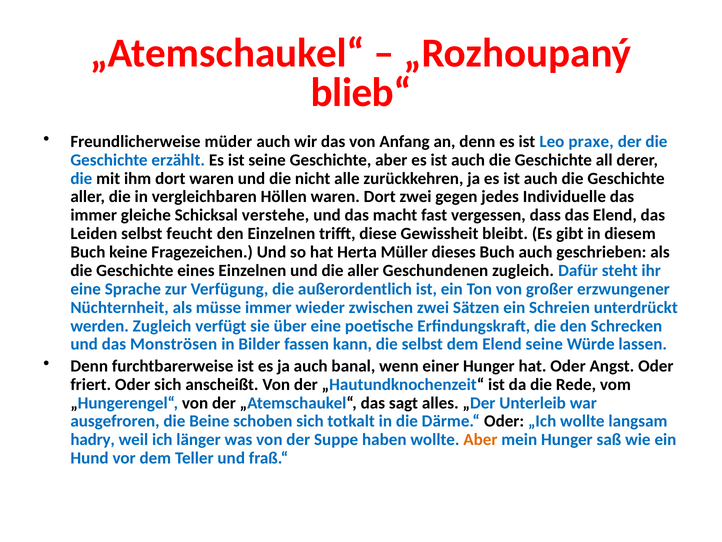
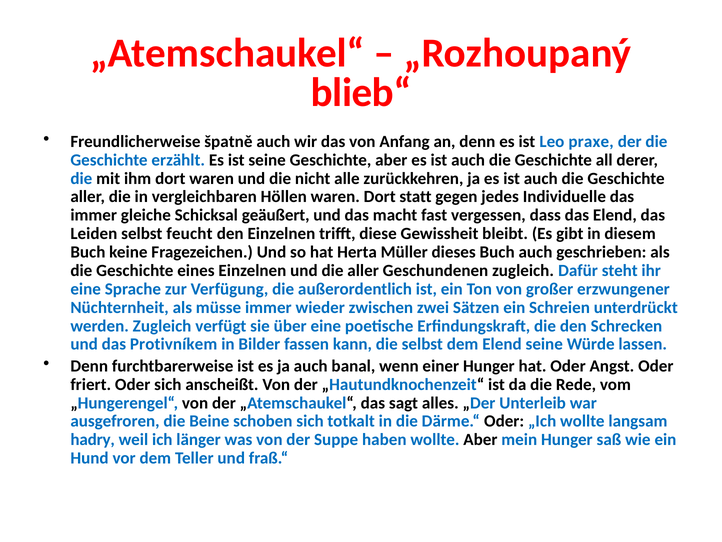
müder: müder -> špatně (228, 141)
Dort zwei: zwei -> statt (416, 197)
verstehe: verstehe -> geäußert (276, 215)
Monströsen: Monströsen -> Protivníkem (174, 344)
Aber colour: orange -> black (480, 439)
